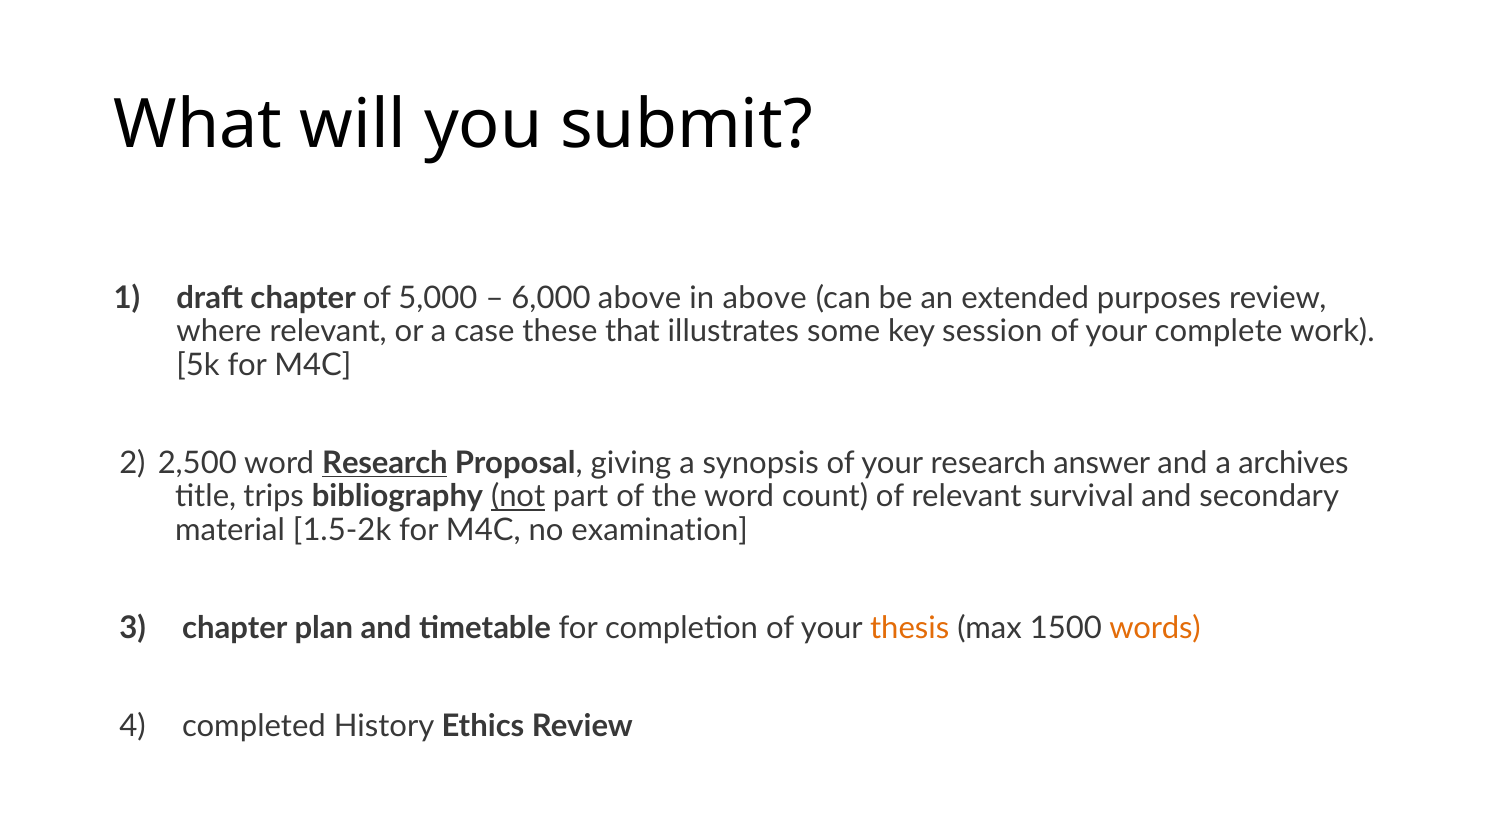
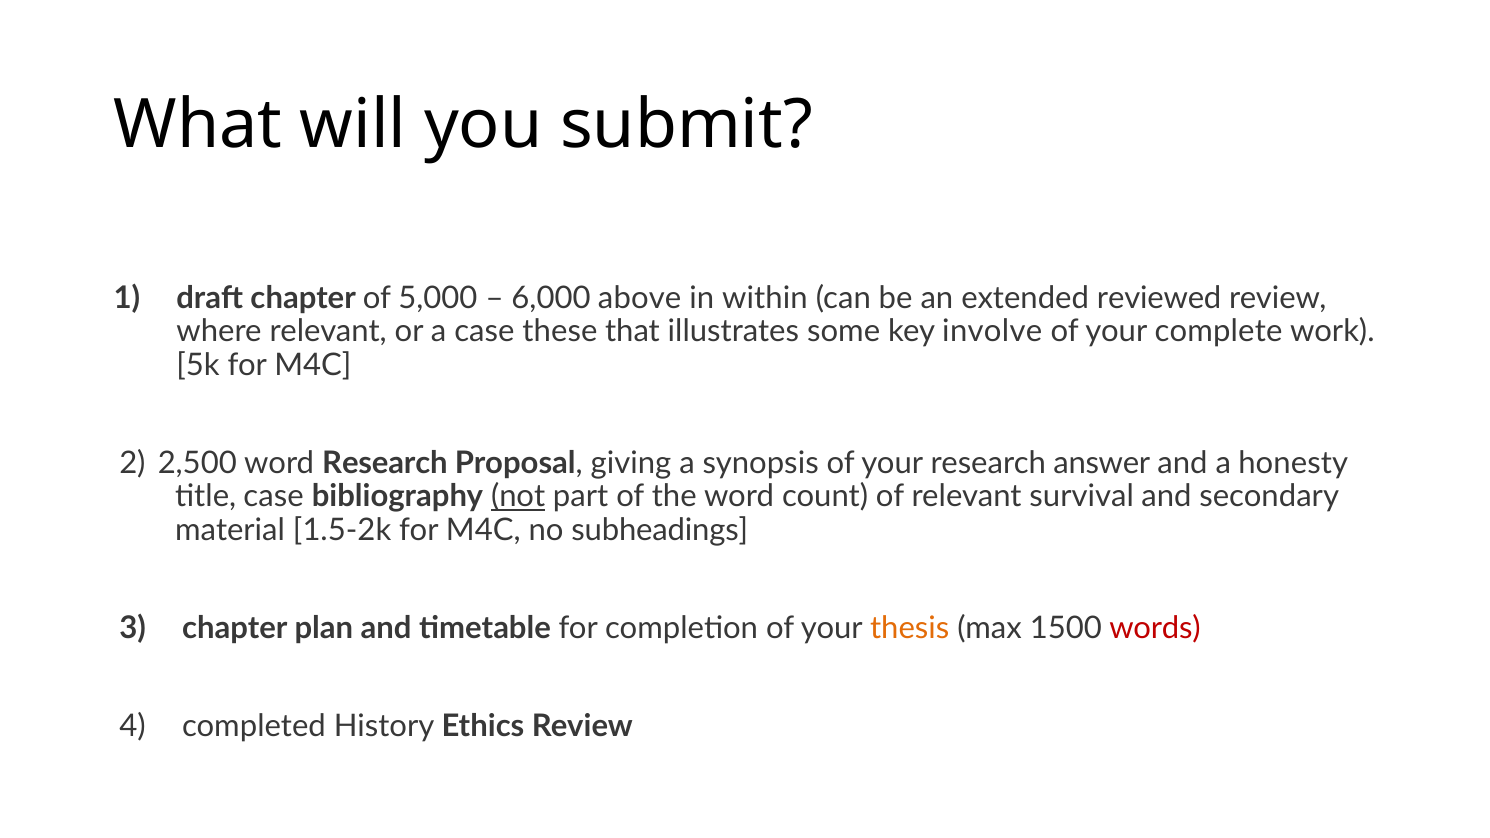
in above: above -> within (765, 298)
purposes: purposes -> reviewed (1159, 298)
session: session -> involve (992, 332)
Research underline: present -> none (385, 463)
archives: archives -> honesty (1293, 463)
title trips: trips -> case (274, 497)
examination: examination -> subheadings (660, 530)
words colour: orange -> red (1155, 628)
